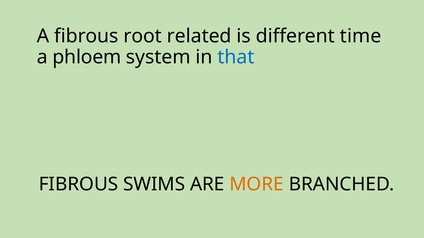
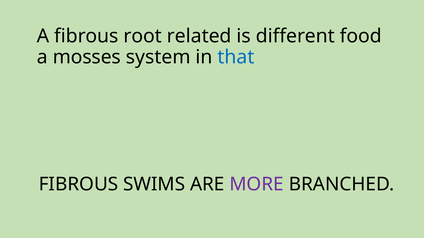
time: time -> food (361, 36)
phloem: phloem -> mosses (87, 57)
MORE colour: orange -> purple (257, 185)
